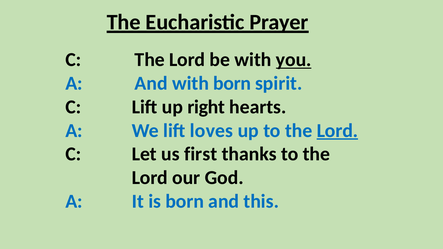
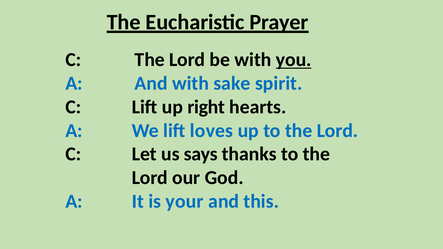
with born: born -> sake (232, 83)
Lord underline: present -> none (337, 131)
first: first -> says (201, 154)
is born: born -> your (185, 202)
